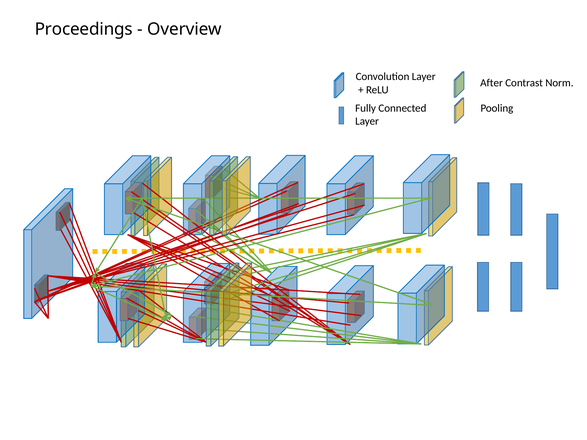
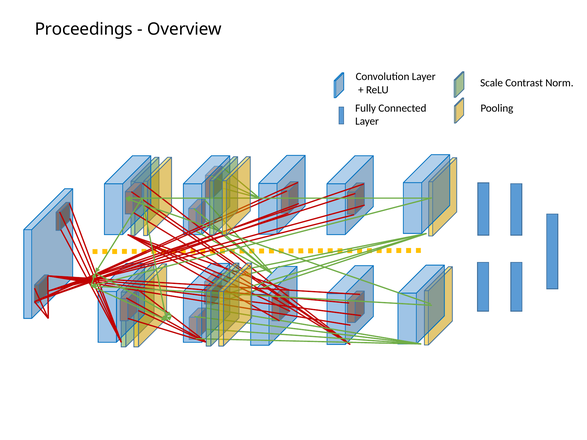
After: After -> Scale (492, 83)
